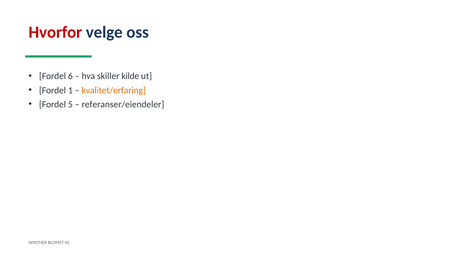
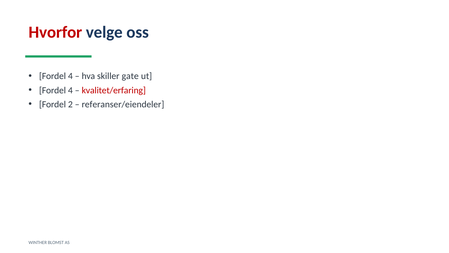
6: 6 -> 4 (70, 76)
kilde: kilde -> gate (130, 76)
1: 1 -> 4 (70, 90)
kvalitet/erfaring colour: orange -> red (114, 90)
5: 5 -> 2 (70, 104)
